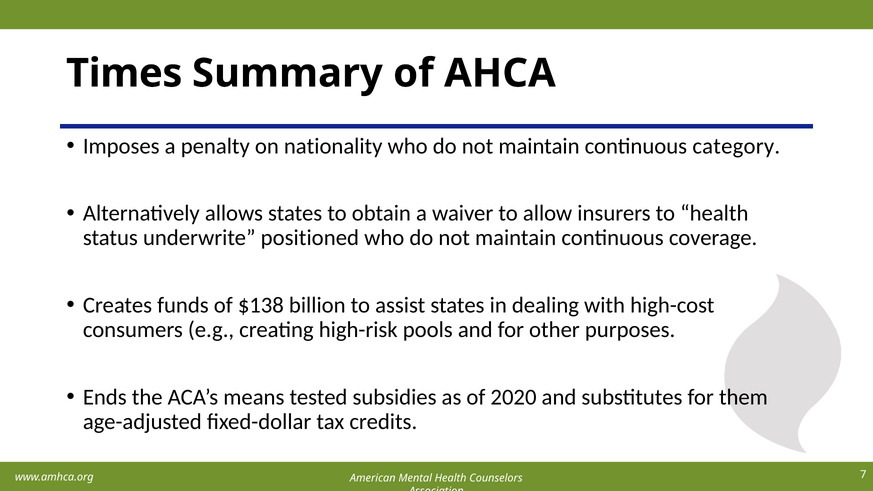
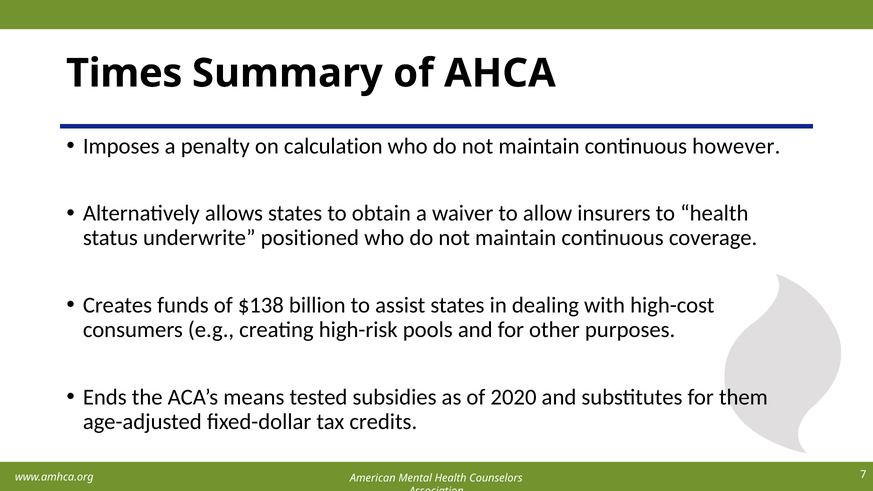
nationality: nationality -> calculation (333, 146)
category: category -> however (736, 146)
